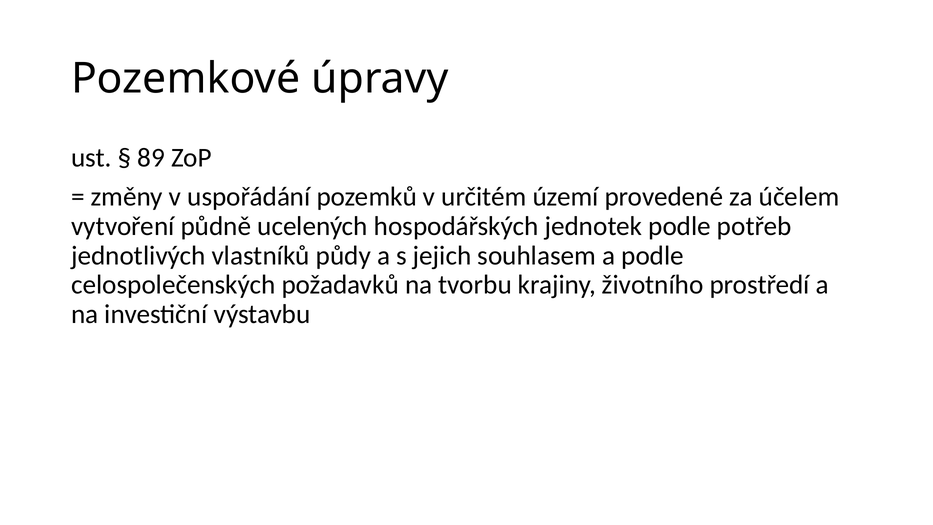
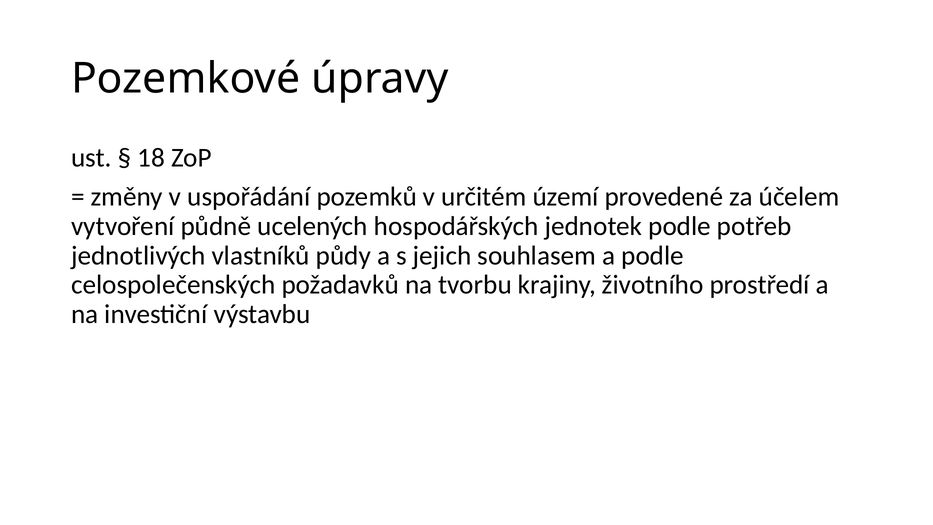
89: 89 -> 18 (151, 158)
